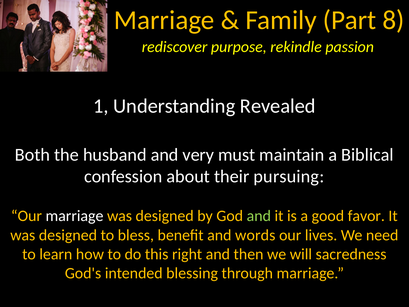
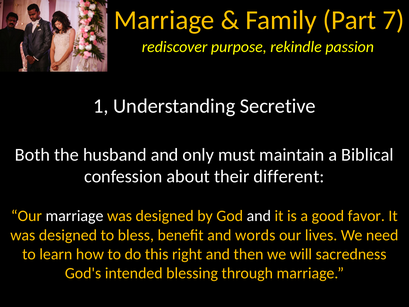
8: 8 -> 7 (394, 20)
Revealed: Revealed -> Secretive (278, 106)
very: very -> only (198, 155)
pursuing: pursuing -> different (289, 176)
and colour: light green -> white (259, 216)
